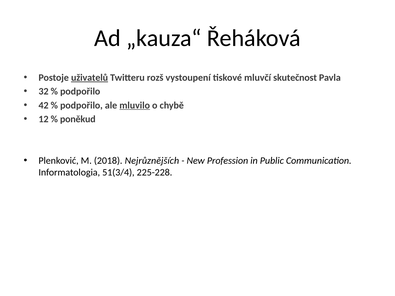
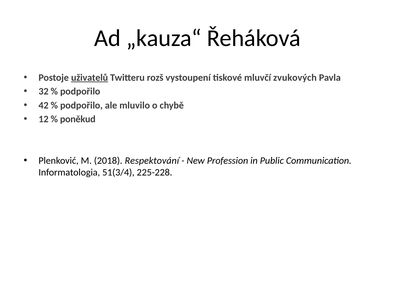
skutečnost: skutečnost -> zvukových (295, 78)
mluvilo underline: present -> none (135, 105)
Nejrůznějších: Nejrůznějších -> Respektování (152, 161)
